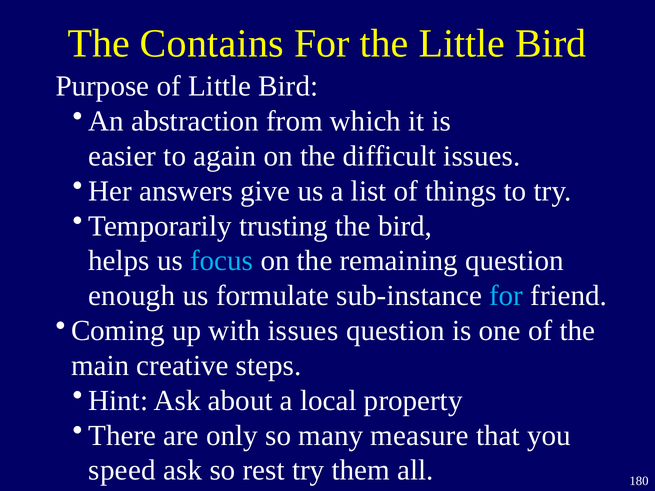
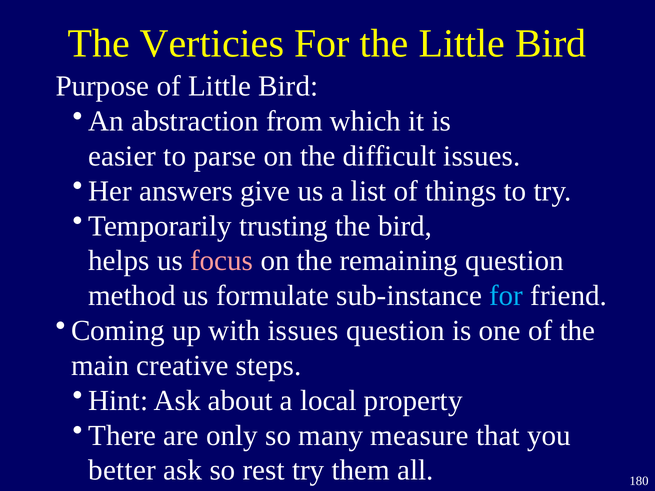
Contains: Contains -> Verticies (212, 44)
again: again -> parse (225, 156)
focus colour: light blue -> pink (222, 261)
enough: enough -> method (132, 296)
speed: speed -> better (122, 471)
